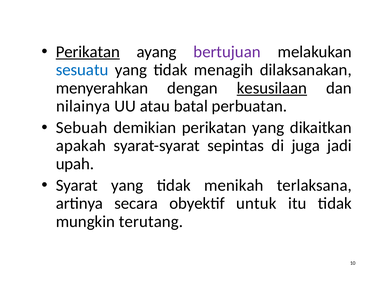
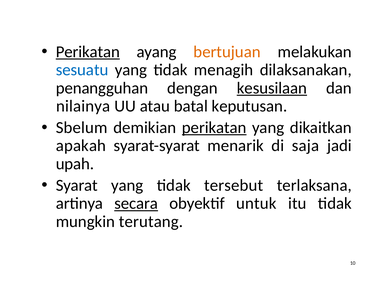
bertujuan colour: purple -> orange (227, 52)
menyerahkan: menyerahkan -> penangguhan (102, 88)
perbuatan: perbuatan -> keputusan (249, 106)
Sebuah: Sebuah -> Sbelum (82, 128)
perikatan underline: none -> present (214, 128)
sepintas: sepintas -> menarik (236, 146)
juga: juga -> saja (306, 146)
menikah: menikah -> tersebut (234, 186)
secara underline: none -> present (136, 204)
